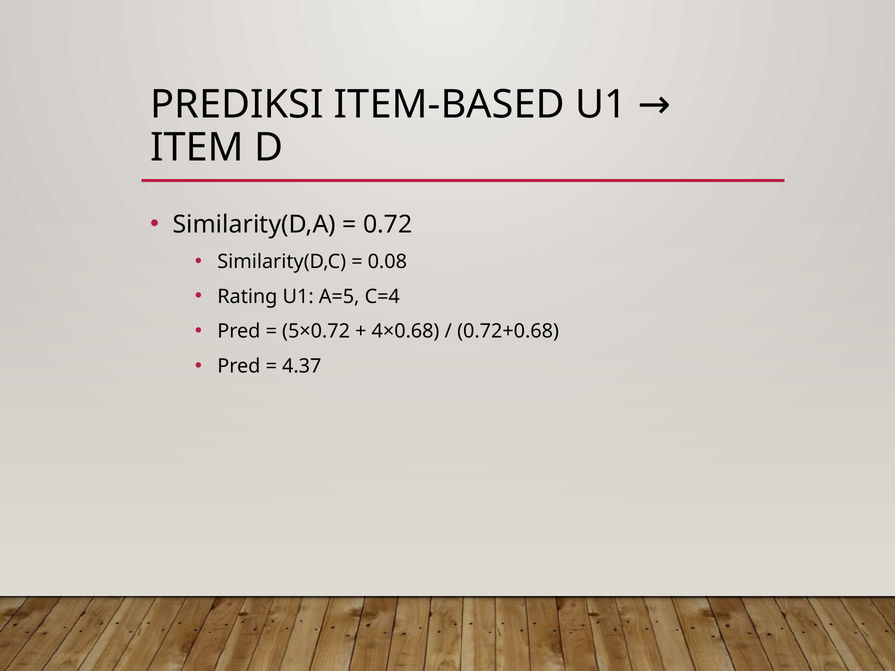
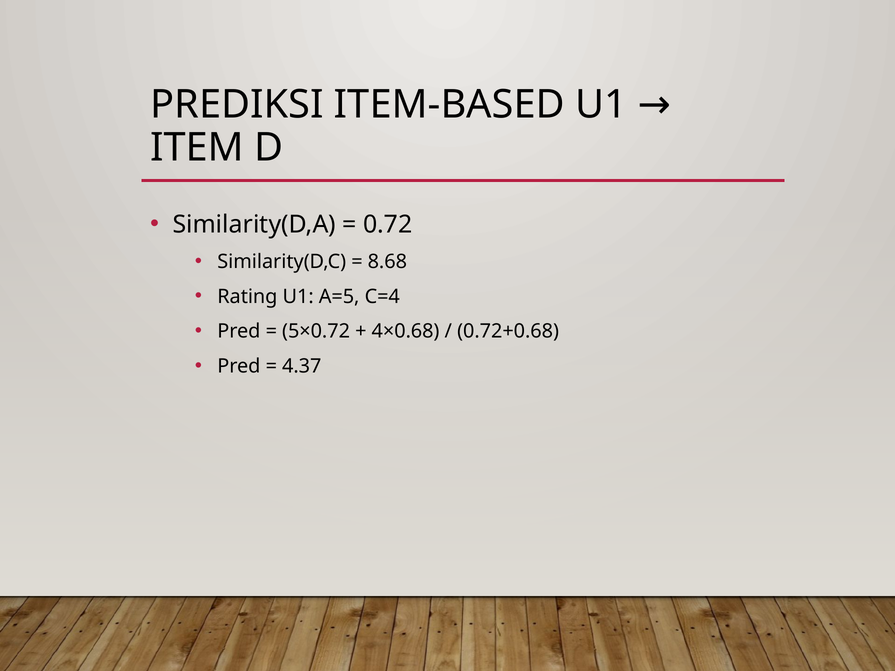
0.08: 0.08 -> 8.68 (387, 262)
